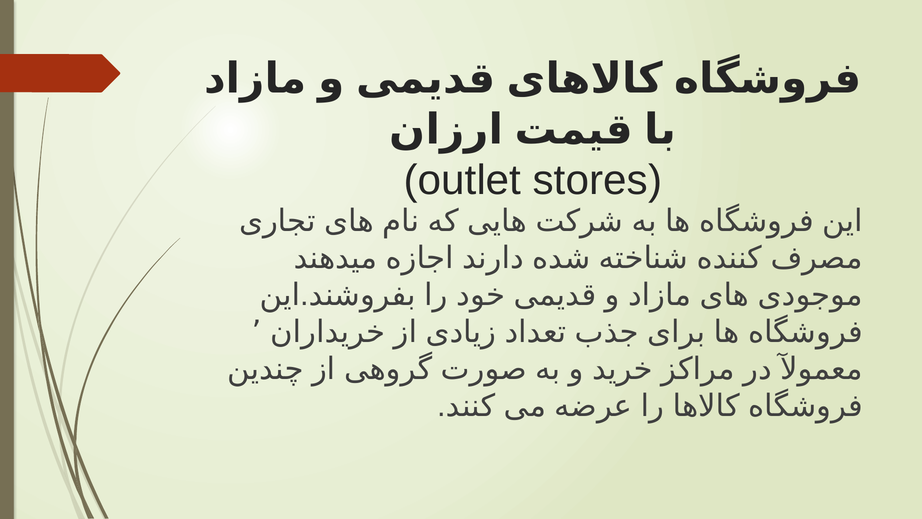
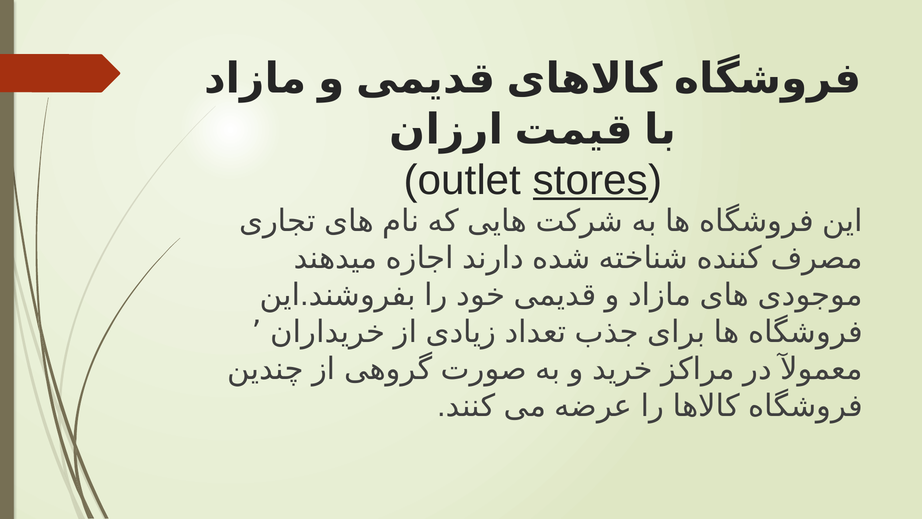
stores underline: none -> present (590, 180)
